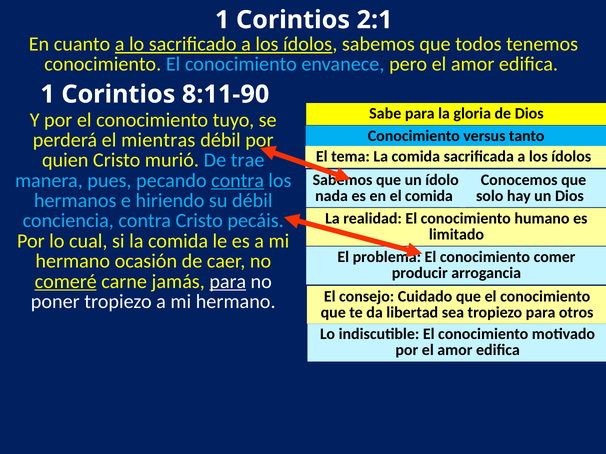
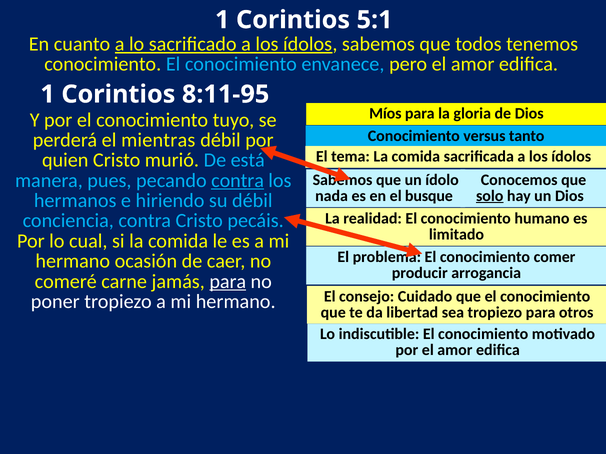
2:1: 2:1 -> 5:1 (375, 20)
8:11-90: 8:11-90 -> 8:11-95 (226, 94)
Sabe: Sabe -> Míos (385, 114)
trae: trae -> está (248, 160)
el comida: comida -> busque (429, 196)
solo underline: none -> present (490, 196)
comeré underline: present -> none (66, 282)
